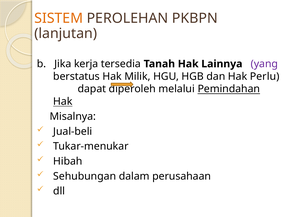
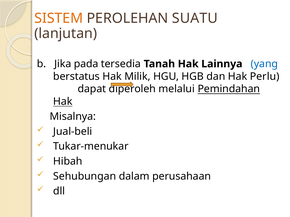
PKBPN: PKBPN -> SUATU (195, 18)
kerja: kerja -> pada (86, 64)
yang colour: purple -> blue (264, 64)
